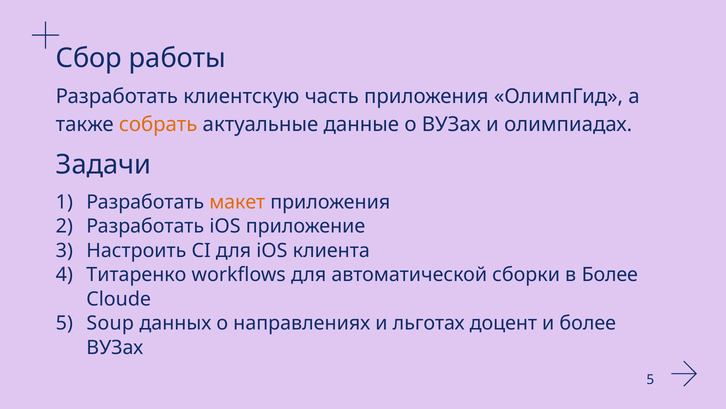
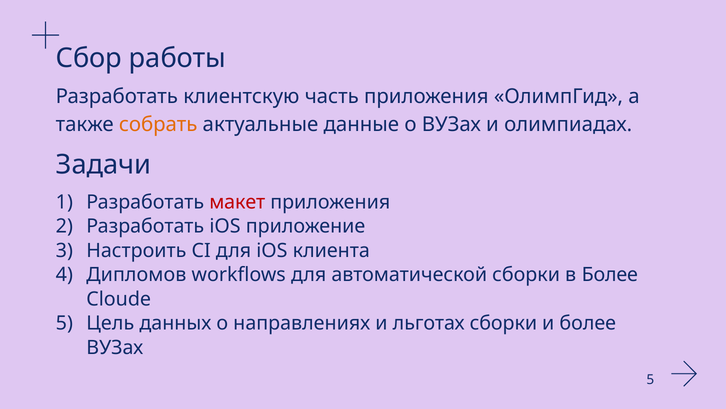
макет colour: orange -> red (237, 202)
Титаренко: Титаренко -> Дипломов (136, 274)
Soup: Soup -> Цель (110, 323)
льготах доцент: доцент -> сборки (503, 323)
